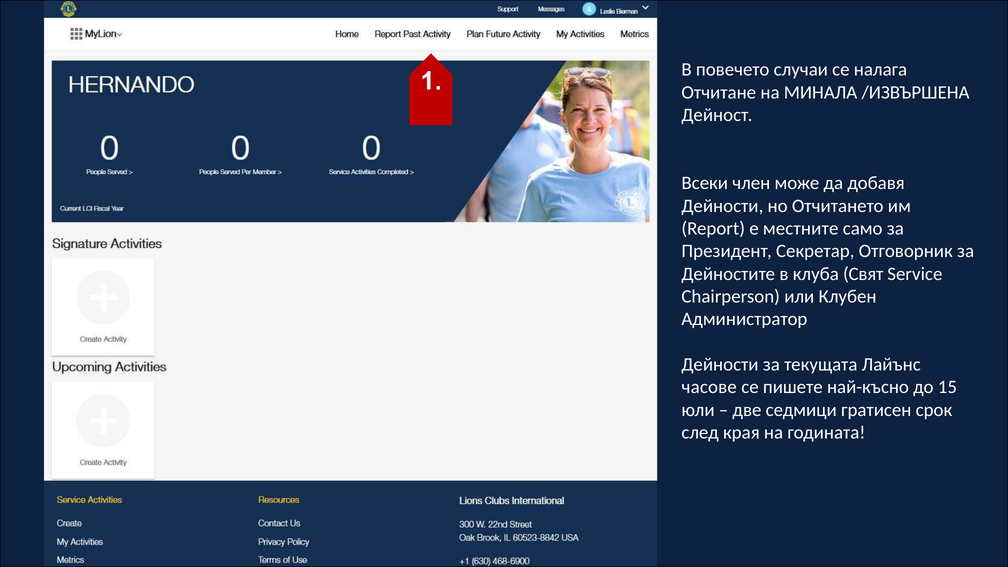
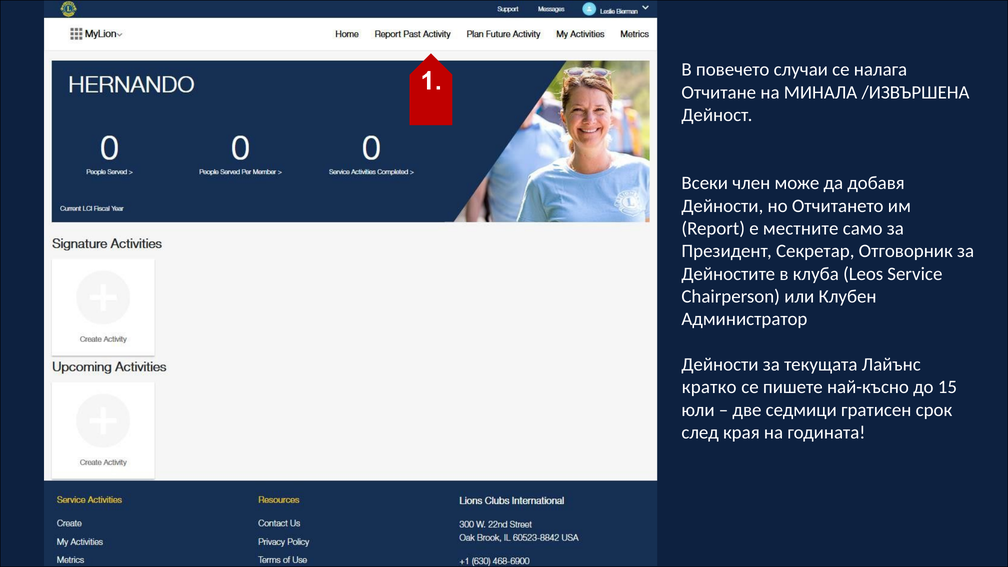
Свят: Свят -> Leos (863, 274)
часове: часове -> кратко (709, 387)
